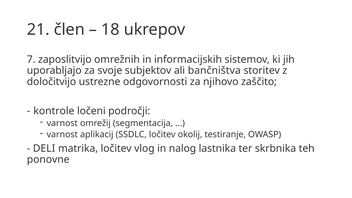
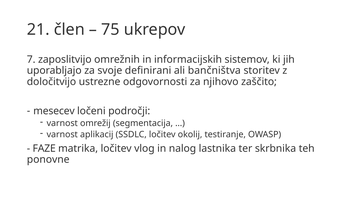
18: 18 -> 75 (110, 30)
subjektov: subjektov -> definirani (148, 71)
kontrole: kontrole -> mesecev (54, 111)
DELI: DELI -> FAZE (44, 148)
